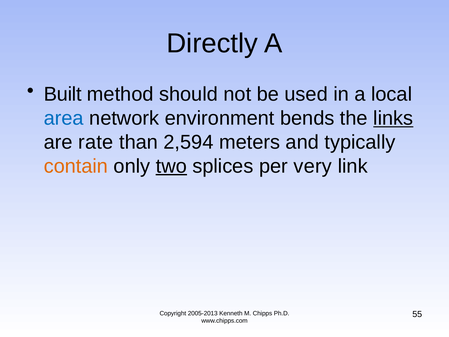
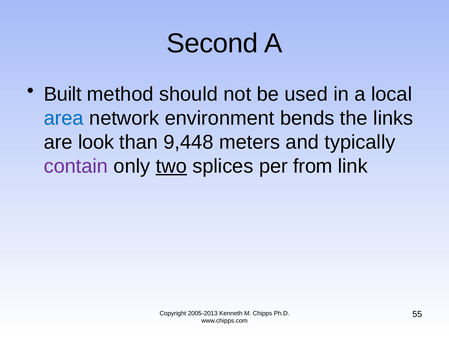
Directly: Directly -> Second (212, 43)
links underline: present -> none (393, 118)
rate: rate -> look (96, 142)
2,594: 2,594 -> 9,448 (189, 142)
contain colour: orange -> purple (76, 166)
very: very -> from (313, 166)
